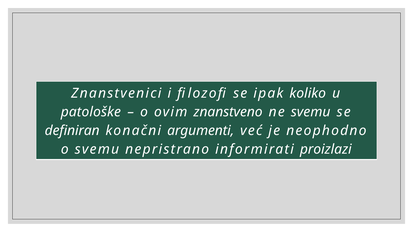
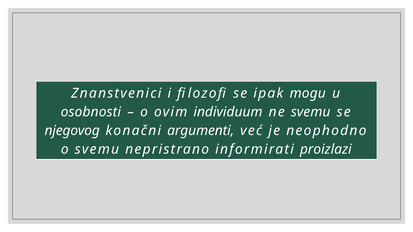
koliko: koliko -> mogu (308, 93)
patološke: patološke -> osobnosti (91, 112)
znanstveno: znanstveno -> individuum (228, 112)
definiran: definiran -> njegovog (72, 131)
